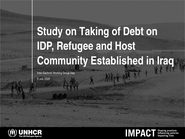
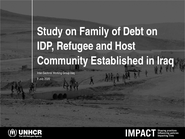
Taking: Taking -> Family (94, 31)
